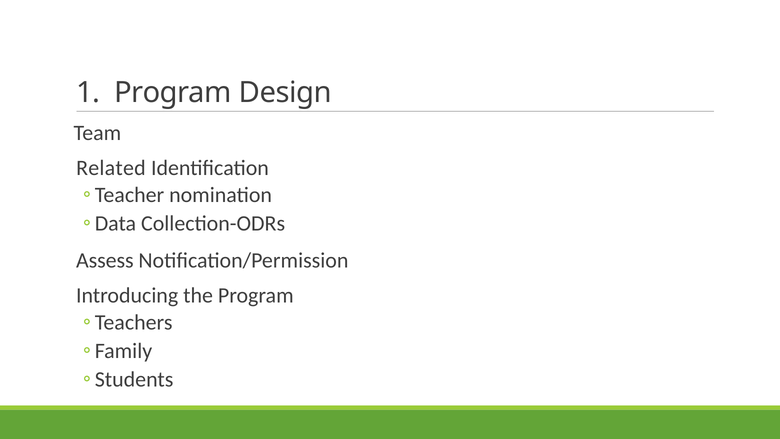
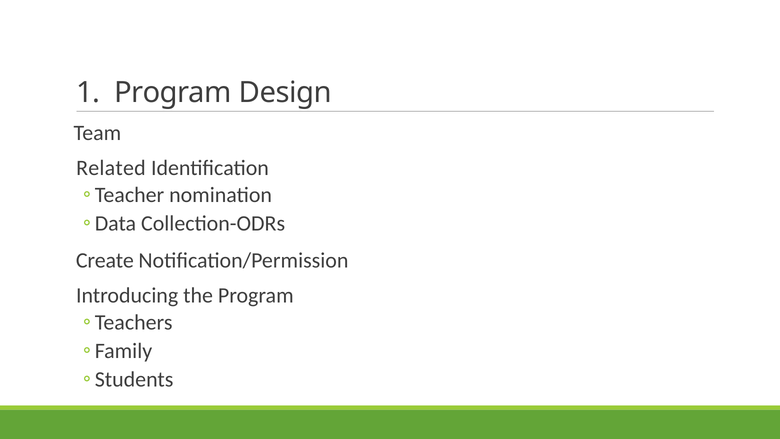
Assess: Assess -> Create (105, 260)
